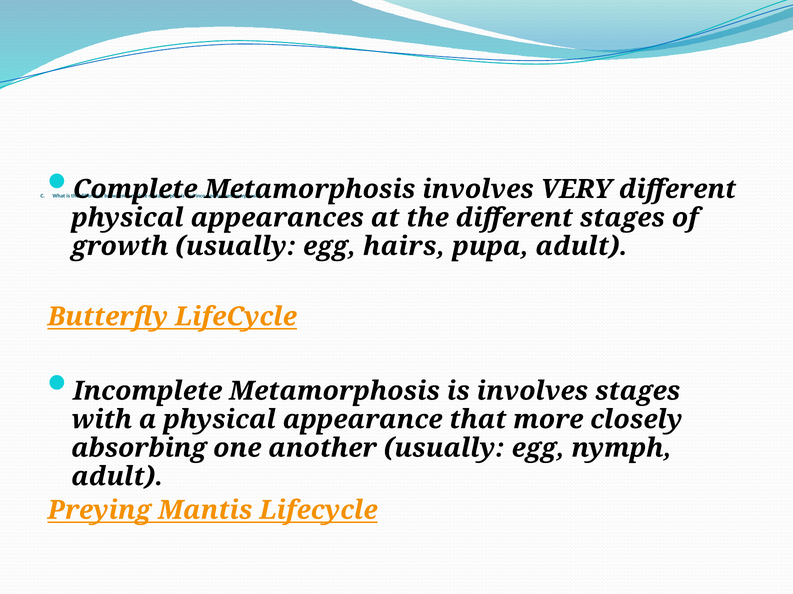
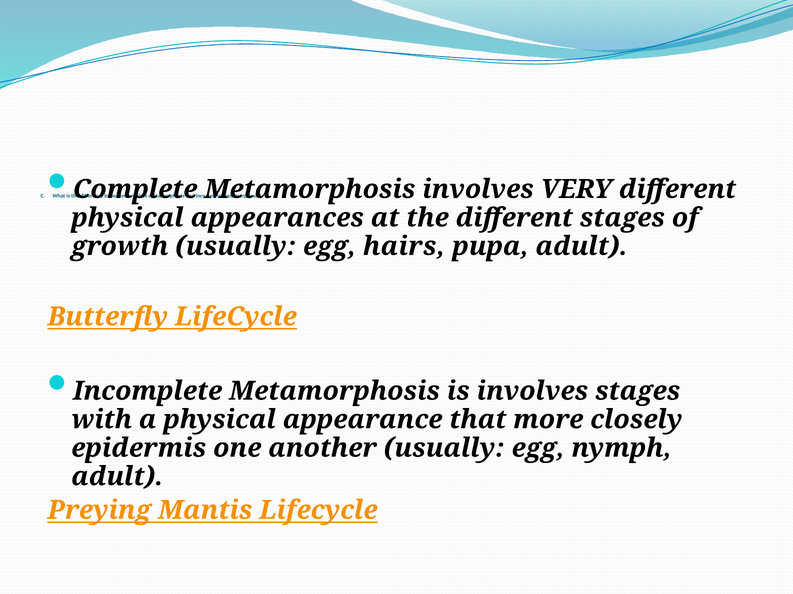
absorbing: absorbing -> epidermis (139, 449)
